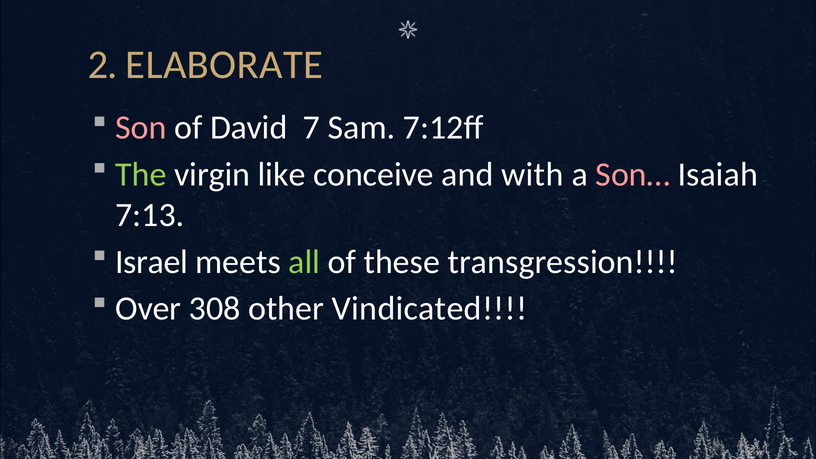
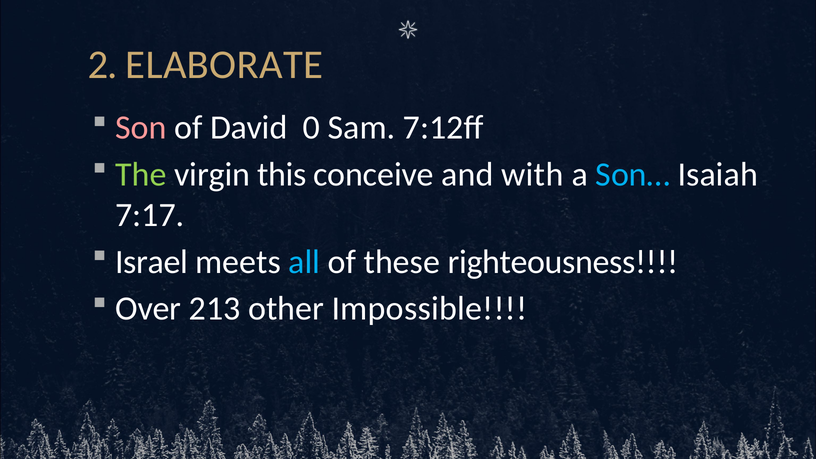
7: 7 -> 0 (311, 128)
like: like -> this (282, 174)
Son… colour: pink -> light blue (633, 174)
7:13: 7:13 -> 7:17 (150, 215)
all colour: light green -> light blue (304, 262)
transgression: transgression -> righteousness (563, 262)
308: 308 -> 213 (215, 309)
Vindicated: Vindicated -> Impossible (429, 309)
